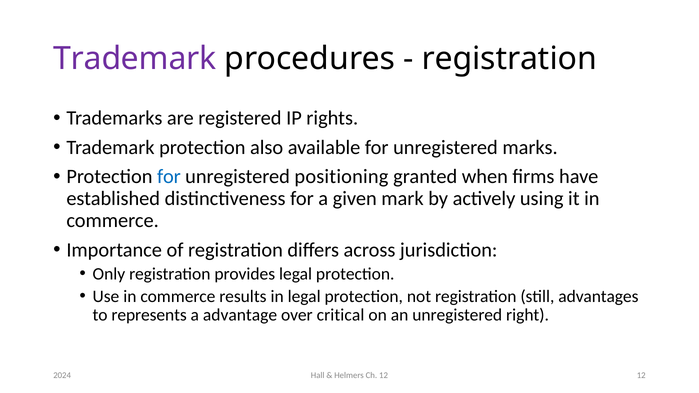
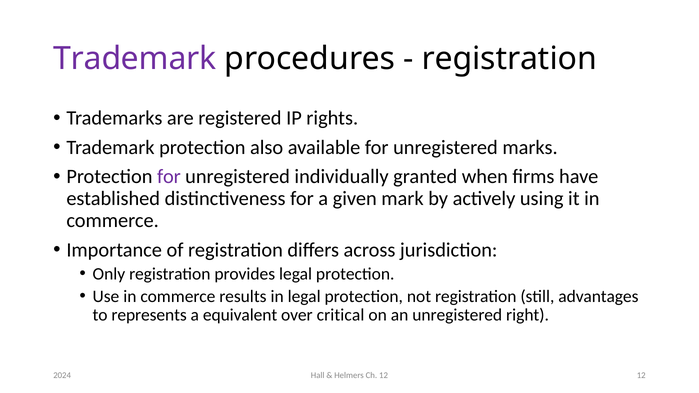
for colour: blue -> purple (169, 177)
positioning: positioning -> individually (342, 177)
advantage: advantage -> equivalent (240, 315)
